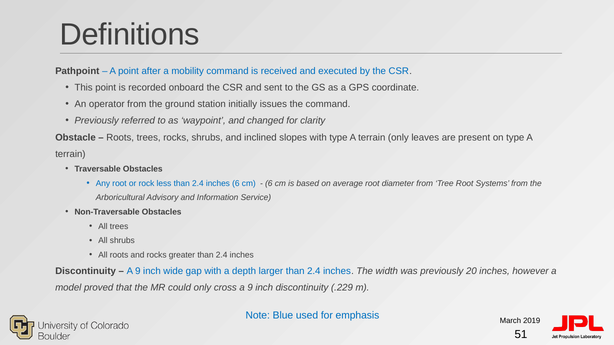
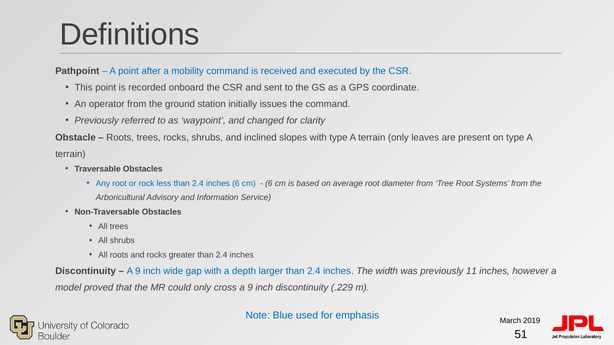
20: 20 -> 11 (471, 271)
